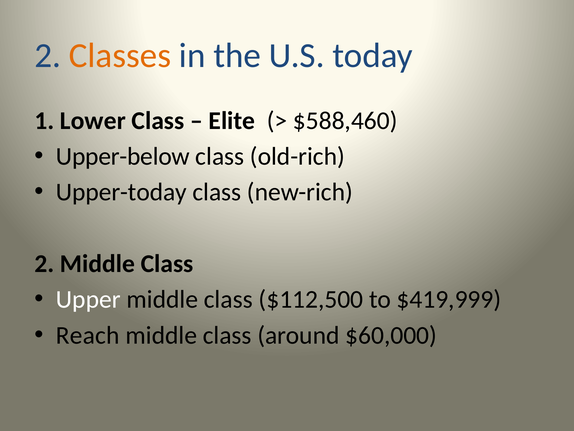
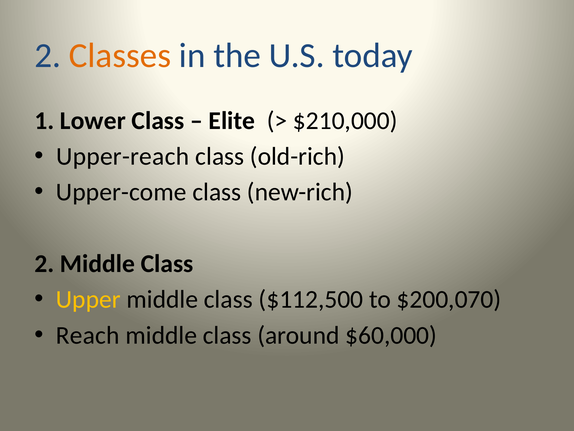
$588,460: $588,460 -> $210,000 (345, 120)
Upper-below: Upper-below -> Upper-reach (123, 156)
Upper-today: Upper-today -> Upper-come (121, 192)
Upper colour: white -> yellow (88, 299)
$419,999: $419,999 -> $200,070 (449, 299)
